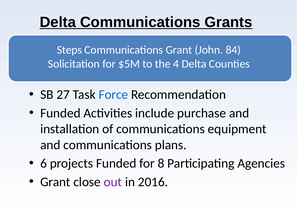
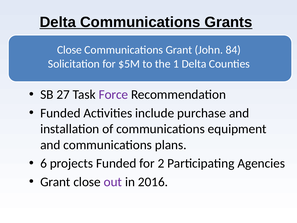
Steps: Steps -> Close (69, 50)
4: 4 -> 1 (176, 64)
Force colour: blue -> purple (113, 94)
8: 8 -> 2 (161, 163)
